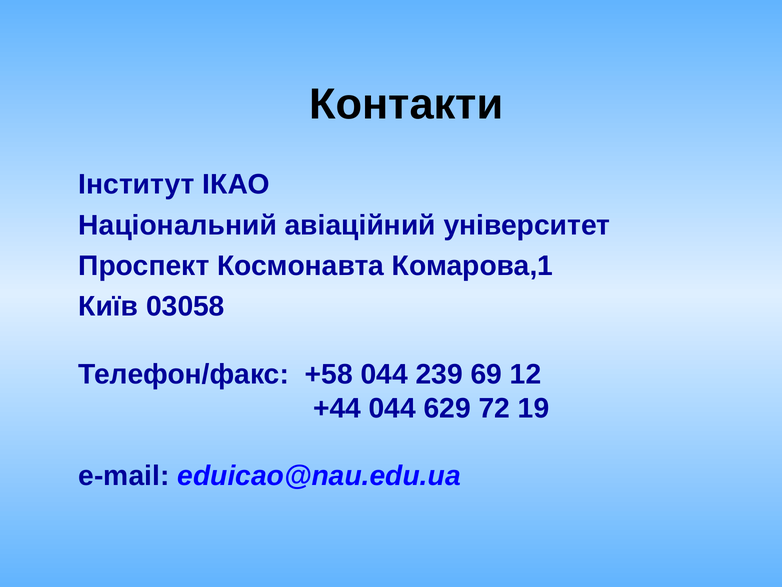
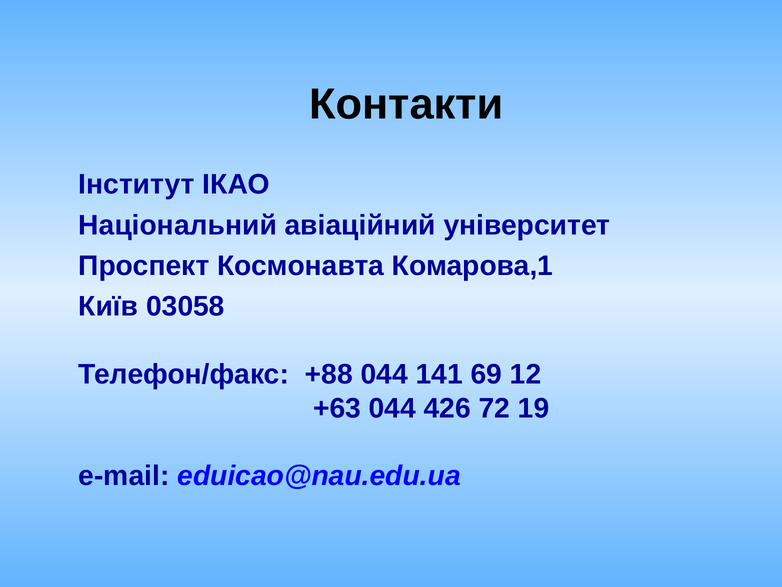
+58: +58 -> +88 (329, 374)
239: 239 -> 141 (439, 374)
+44: +44 -> +63 (337, 408)
629: 629 -> 426 (447, 408)
